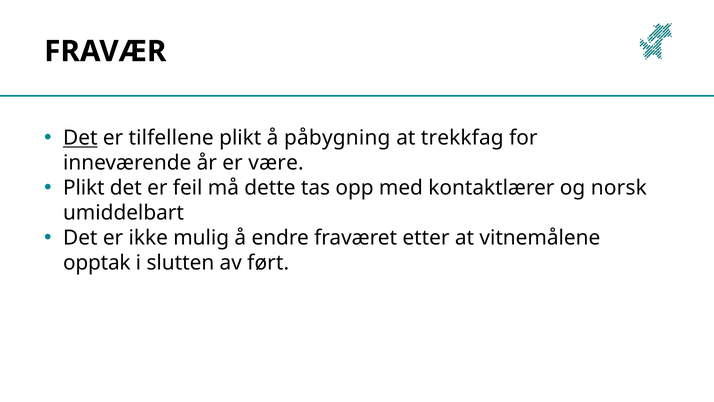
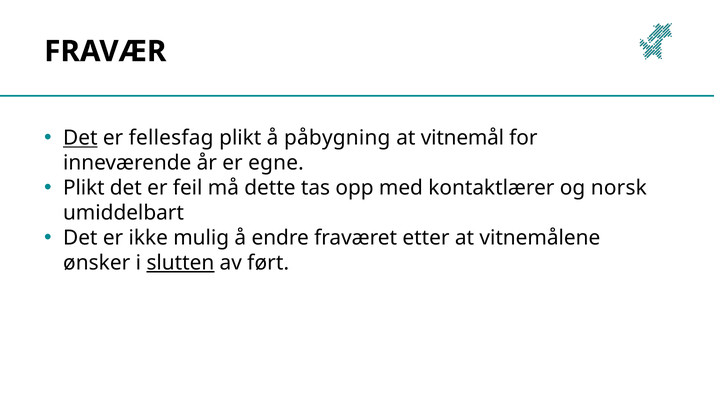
tilfellene: tilfellene -> fellesfag (171, 138)
trekkfag: trekkfag -> vitnemål (462, 138)
være: være -> egne (276, 163)
opptak: opptak -> ønsker (97, 262)
slutten underline: none -> present (180, 262)
